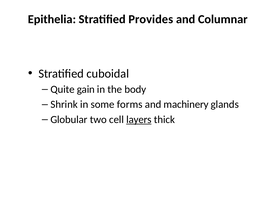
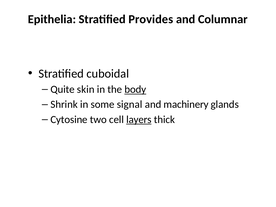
gain: gain -> skin (86, 89)
body underline: none -> present (135, 89)
forms: forms -> signal (130, 104)
Globular: Globular -> Cytosine (69, 119)
